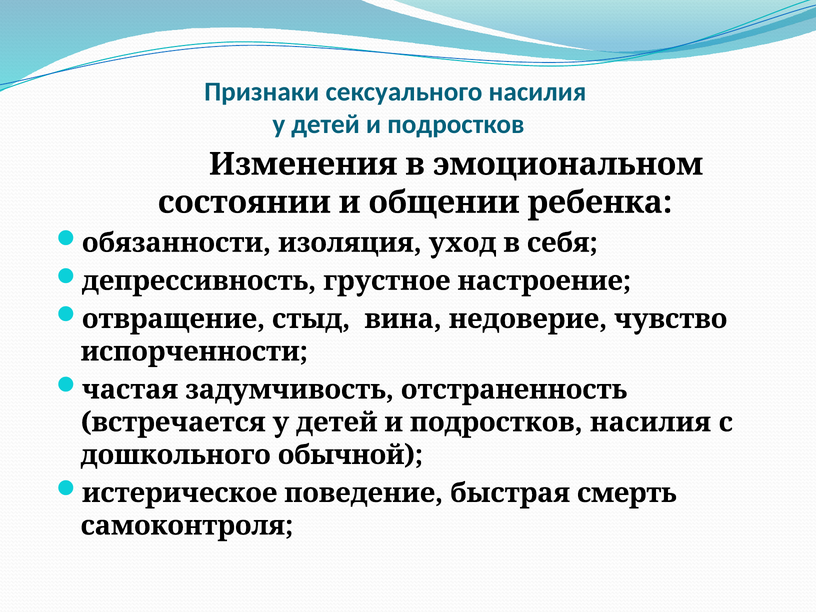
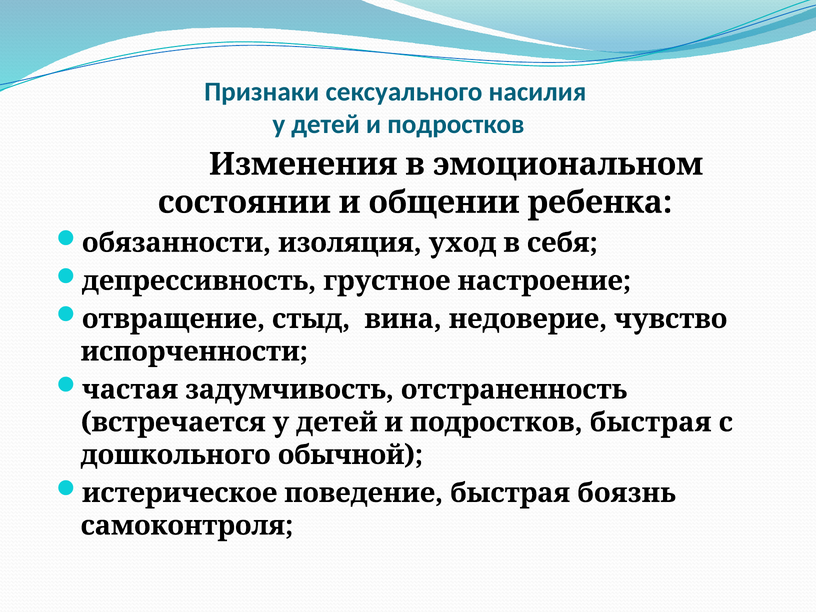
подростков насилия: насилия -> быстрая (651, 422)
смерть: смерть -> боязнь (627, 493)
